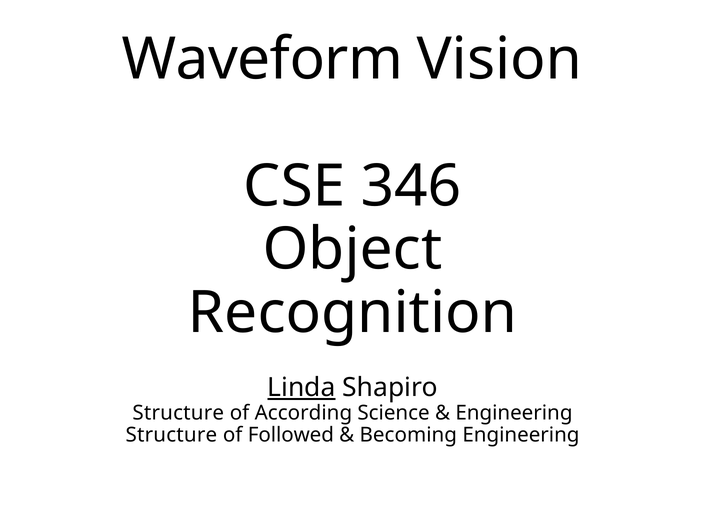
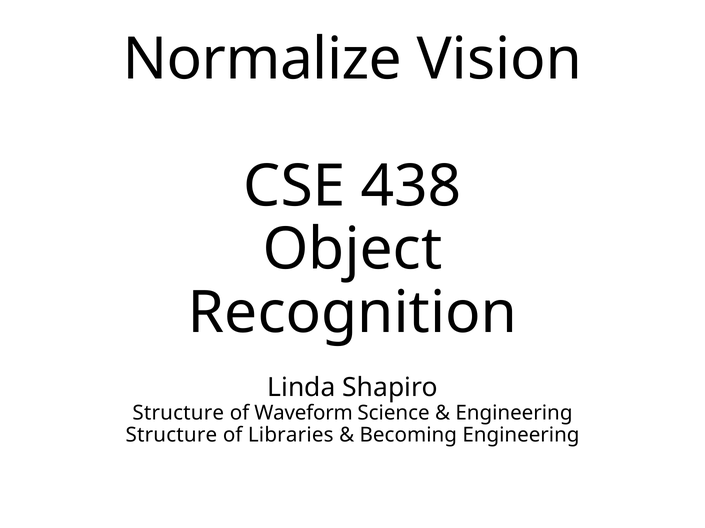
Waveform: Waveform -> Normalize (262, 60)
346: 346 -> 438 (411, 187)
Linda underline: present -> none (302, 388)
According: According -> Waveform (304, 414)
Followed: Followed -> Libraries (291, 436)
